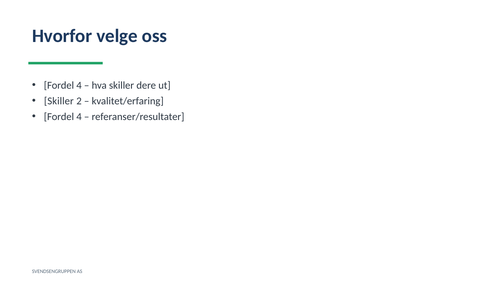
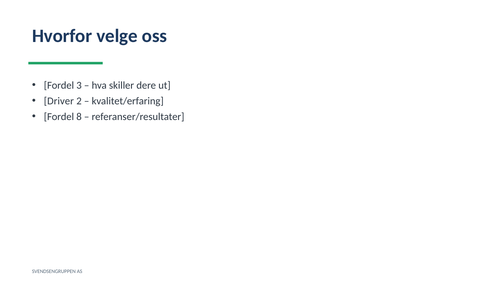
4: 4 -> 3 (79, 85)
Skiller: Skiller -> Driver (59, 101)
4: 4 -> 8 (79, 117)
